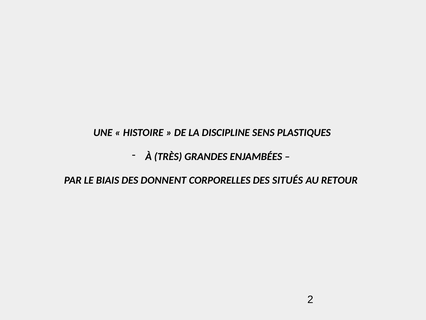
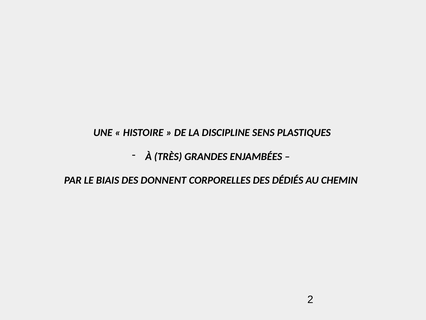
SITUÉS: SITUÉS -> DÉDIÉS (288, 180)
RETOUR: RETOUR -> CHEMIN (339, 180)
